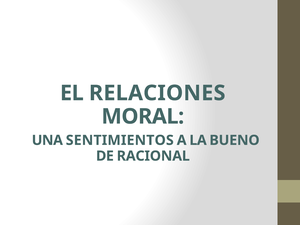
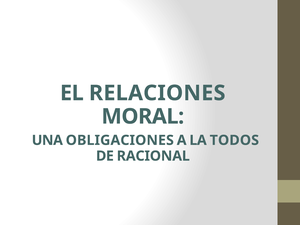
SENTIMIENTOS: SENTIMIENTOS -> OBLIGACIONES (120, 140)
BUENO: BUENO -> TODOS (234, 140)
